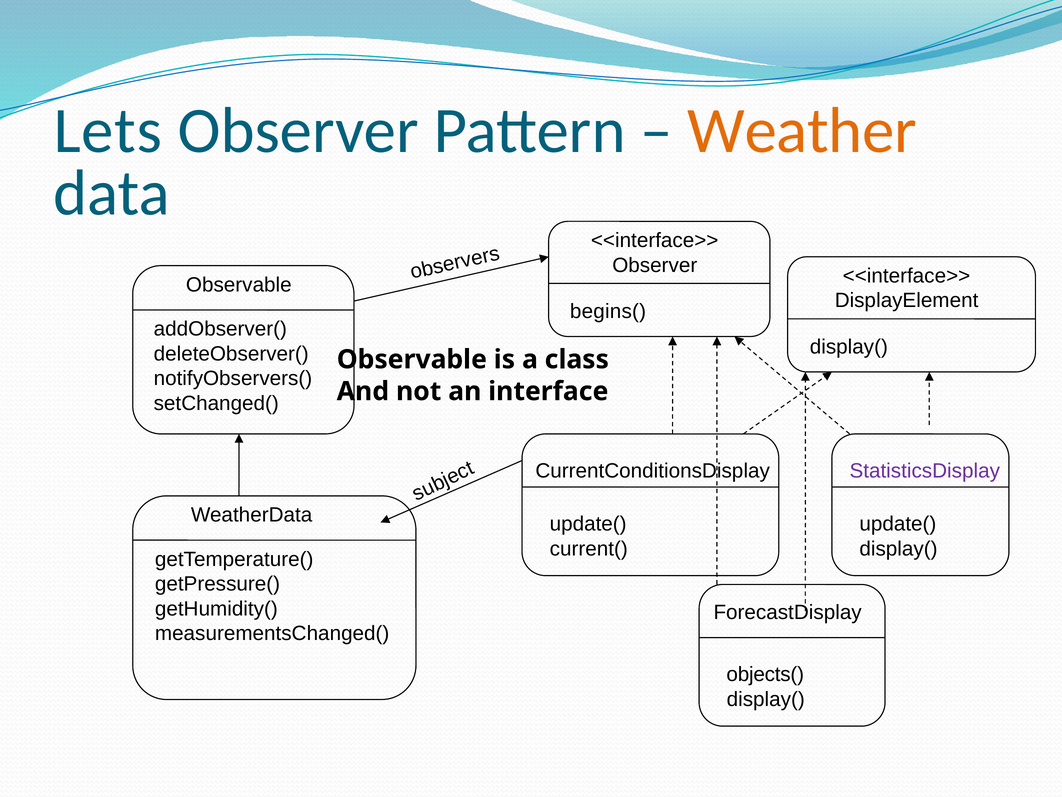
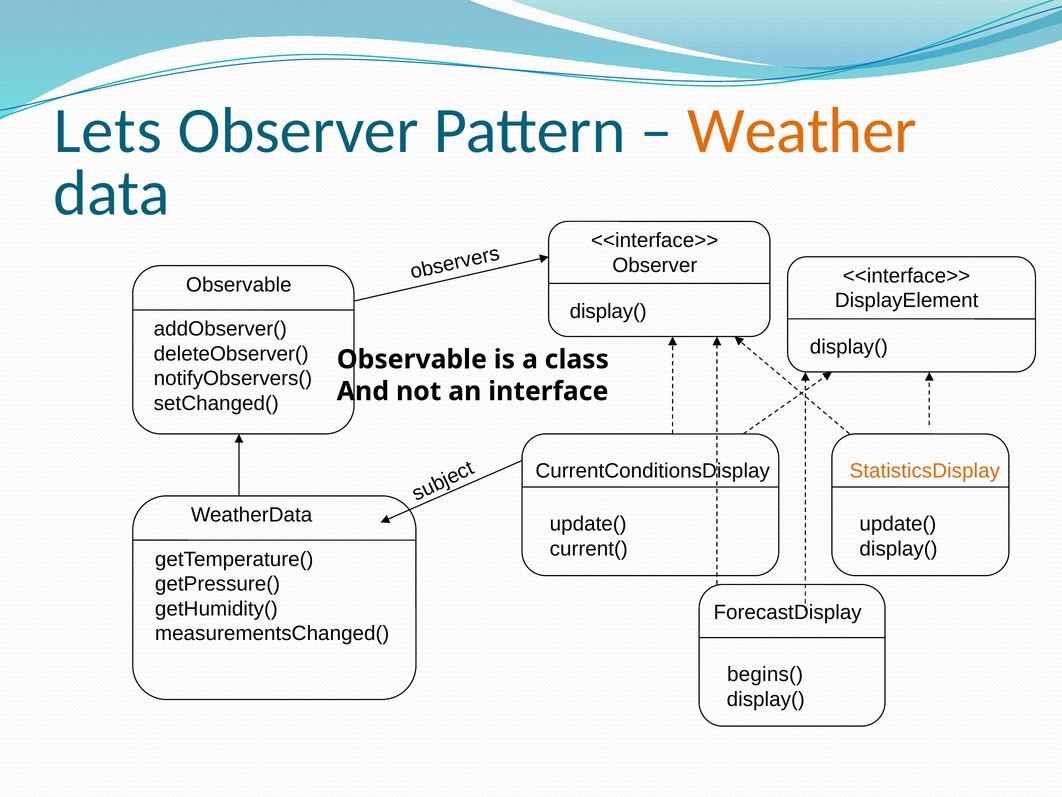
begins(: begins( -> display( (608, 311)
StatisticsDisplay colour: purple -> orange (925, 470)
objects(: objects( -> begins( (765, 674)
